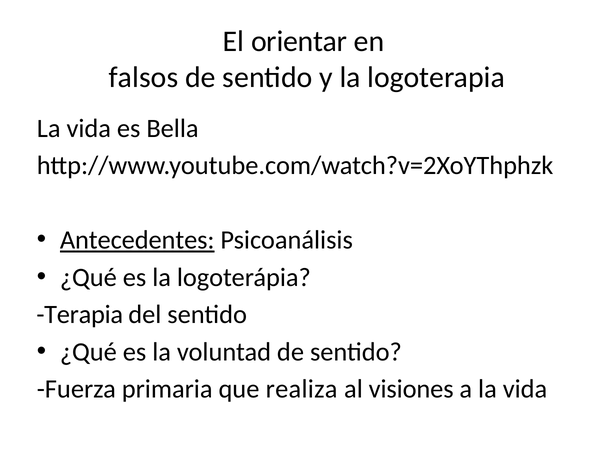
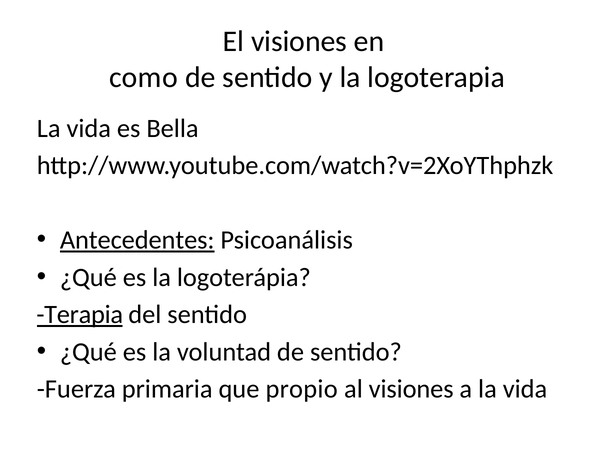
El orientar: orientar -> visiones (299, 41)
falsos: falsos -> como (143, 77)
Terapia underline: none -> present (80, 314)
realiza: realiza -> propio (302, 389)
